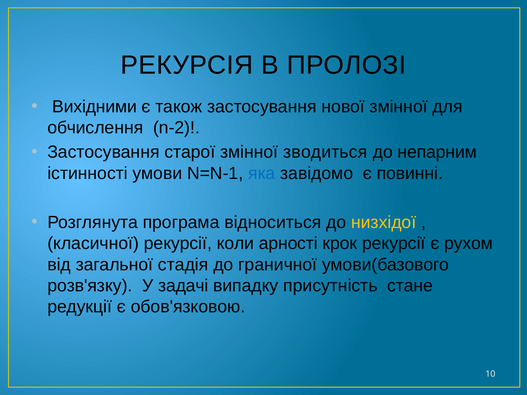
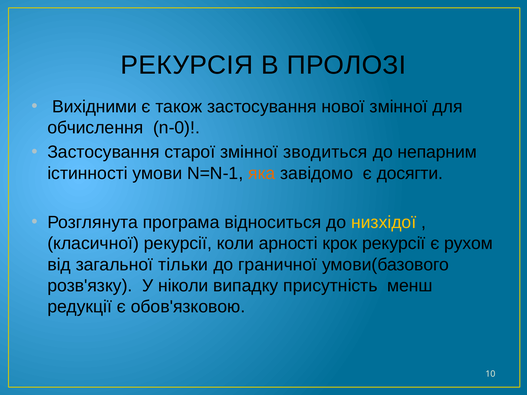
n-2: n-2 -> n-0 (176, 128)
яка colour: blue -> orange (262, 173)
повинні: повинні -> досягти (410, 173)
стадія: стадія -> тільки (183, 265)
задачі: задачі -> ніколи (183, 286)
стане: стане -> менш (410, 286)
